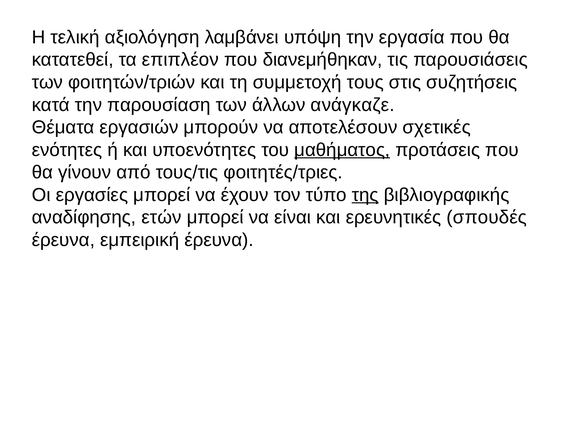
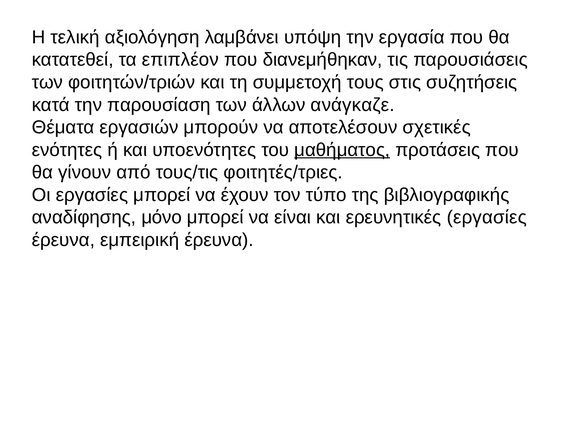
της underline: present -> none (365, 195)
ετών: ετών -> μόνο (162, 217)
ερευνητικές σπουδές: σπουδές -> εργασίες (487, 217)
